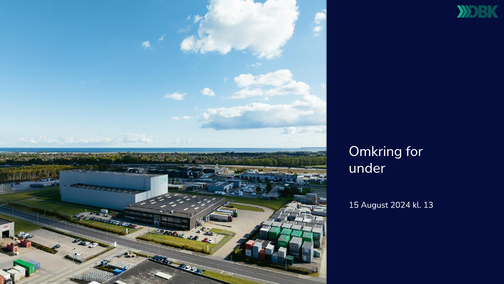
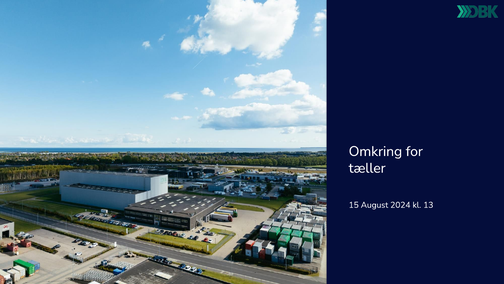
under: under -> tæller (367, 168)
